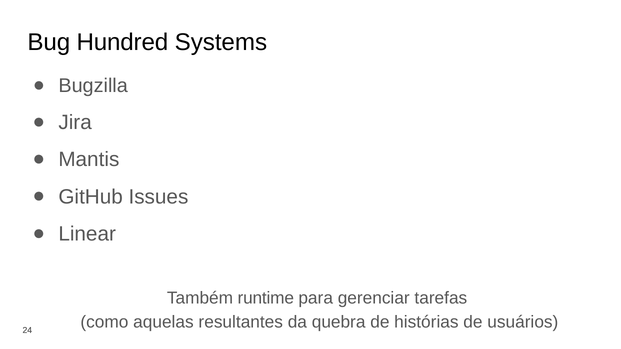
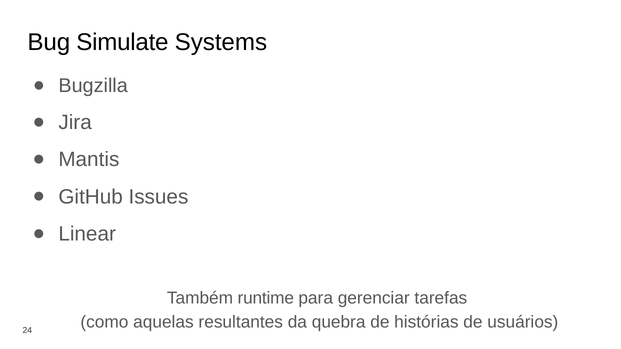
Hundred: Hundred -> Simulate (122, 42)
